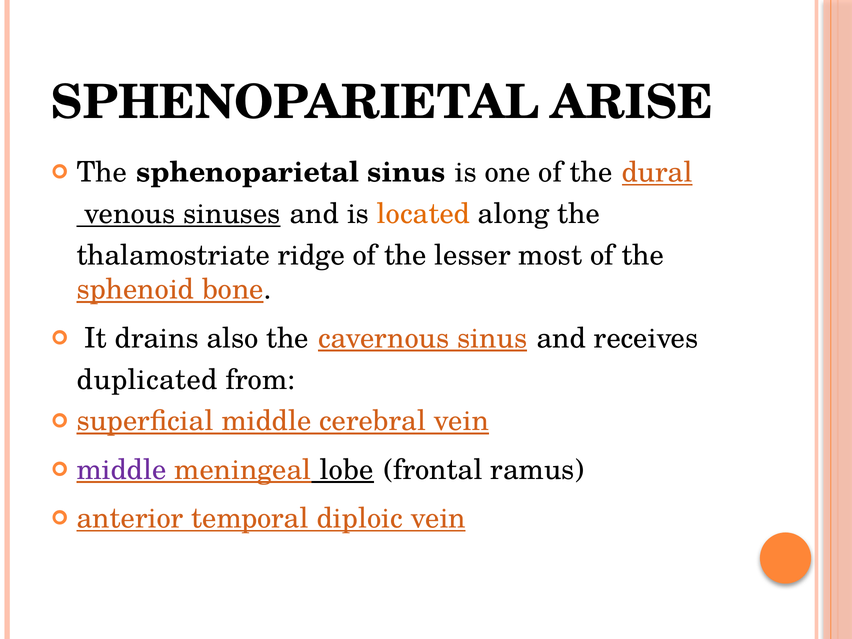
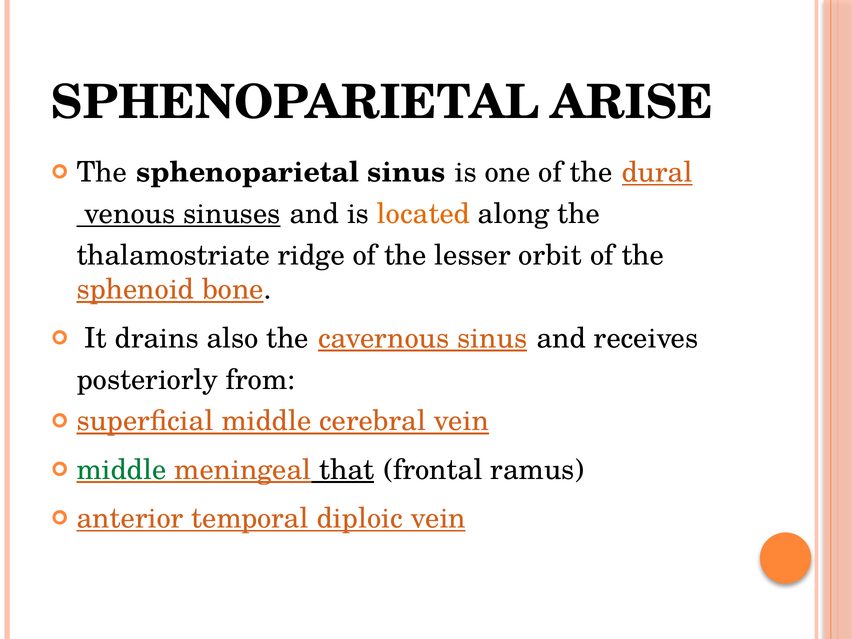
most: most -> orbit (550, 256)
duplicated: duplicated -> posteriorly (147, 380)
middle colour: purple -> green (121, 470)
lobe: lobe -> that (347, 470)
